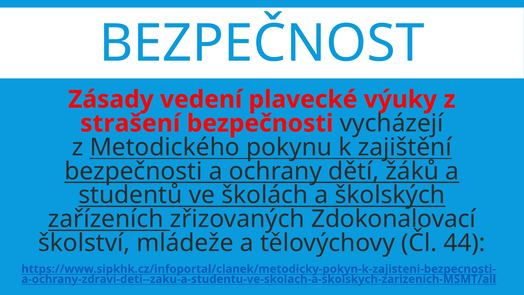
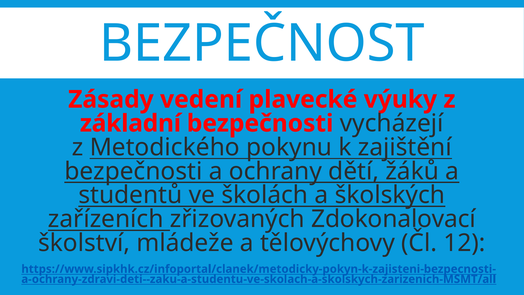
strašení: strašení -> základní (130, 123)
44: 44 -> 12 (464, 243)
